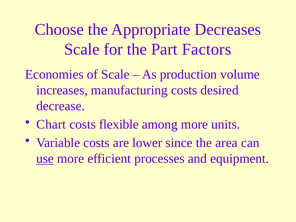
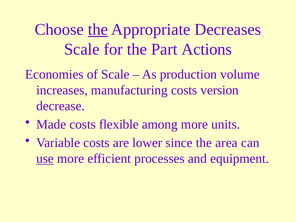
the underline: none -> present (98, 30)
Factors: Factors -> Actions (207, 49)
desired: desired -> version (220, 90)
Chart: Chart -> Made (51, 124)
